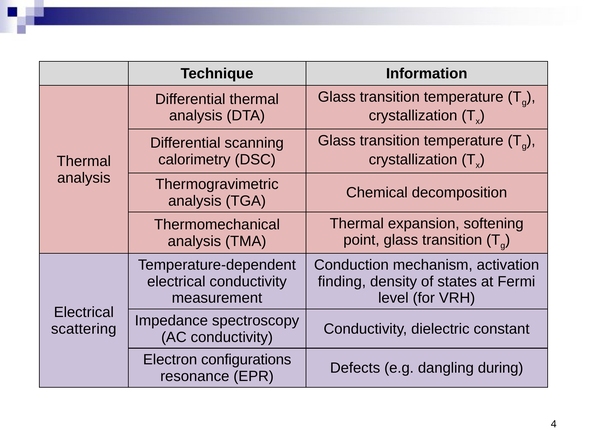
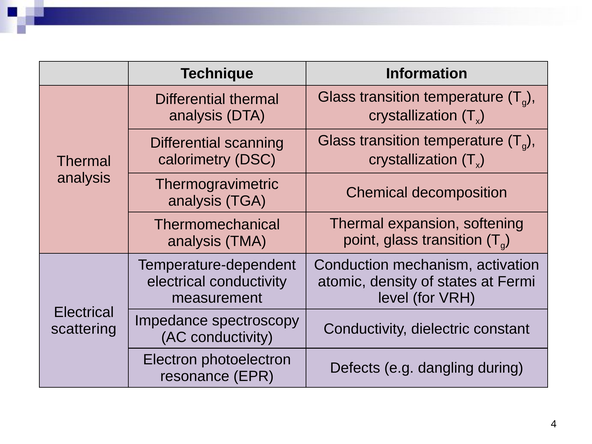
finding: finding -> atomic (342, 281)
configurations: configurations -> photoelectron (246, 360)
